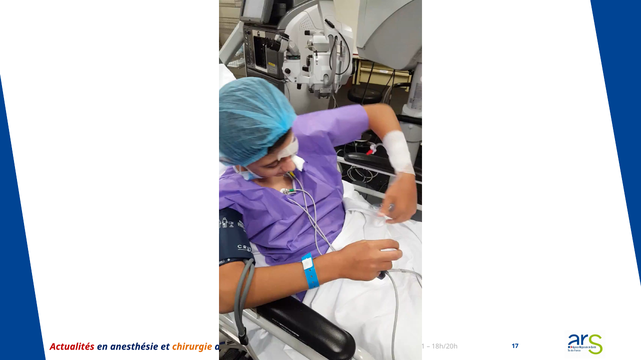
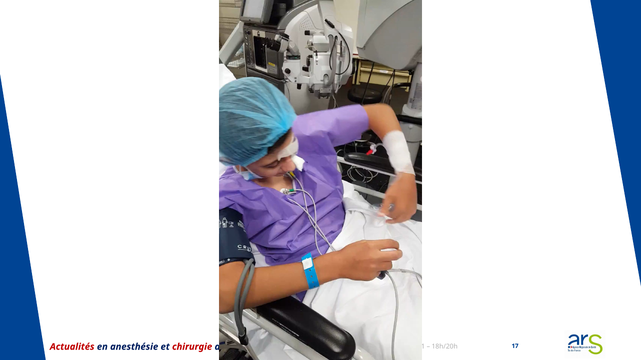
chirurgie colour: orange -> red (192, 347)
